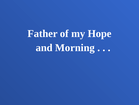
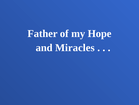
Morning: Morning -> Miracles (75, 47)
